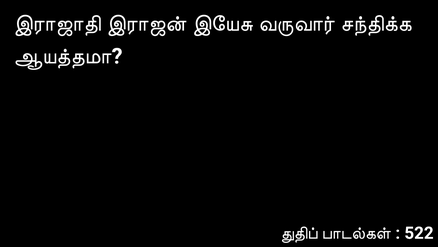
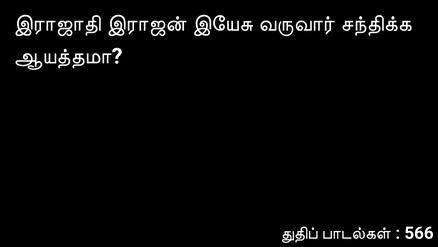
522: 522 -> 566 (419, 233)
